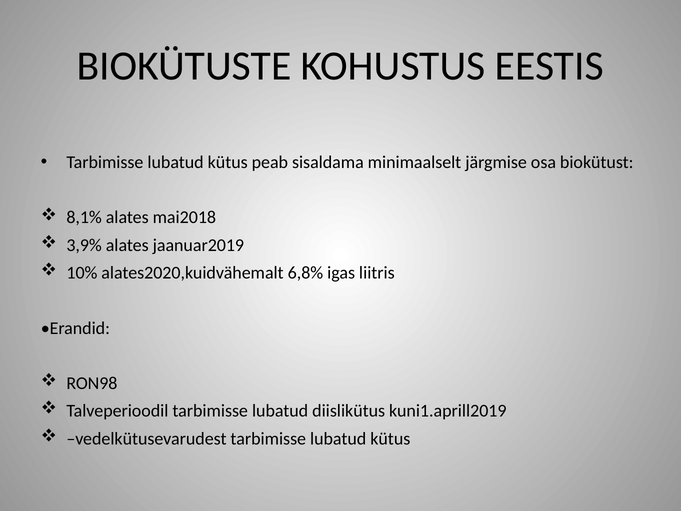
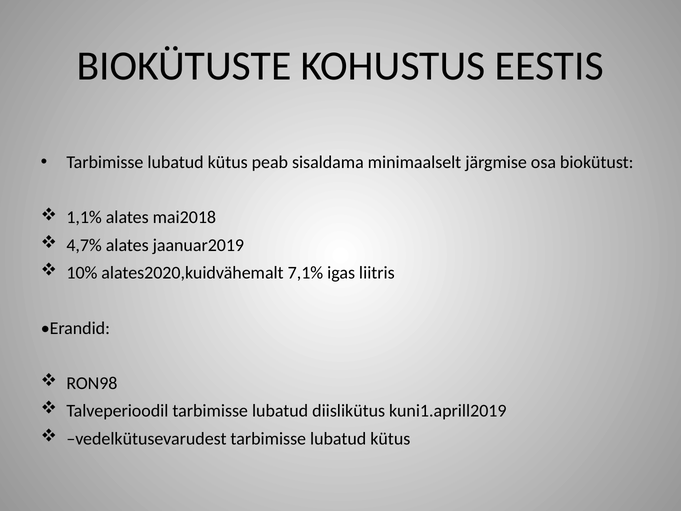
8,1%: 8,1% -> 1,1% (84, 217)
3,9%: 3,9% -> 4,7% (84, 245)
6,8%: 6,8% -> 7,1% (305, 273)
